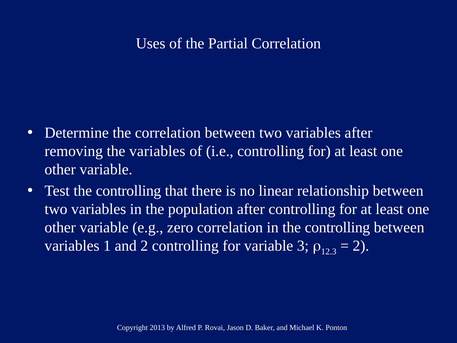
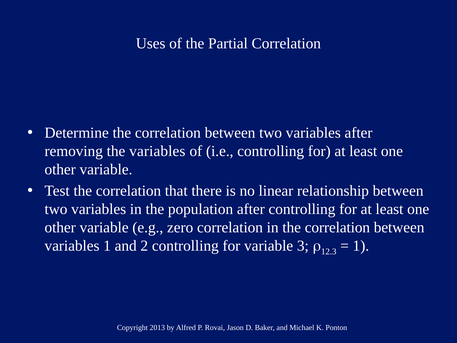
Test the controlling: controlling -> correlation (128, 191)
in the controlling: controlling -> correlation (337, 227)
2: 2 -> 1 (361, 246)
